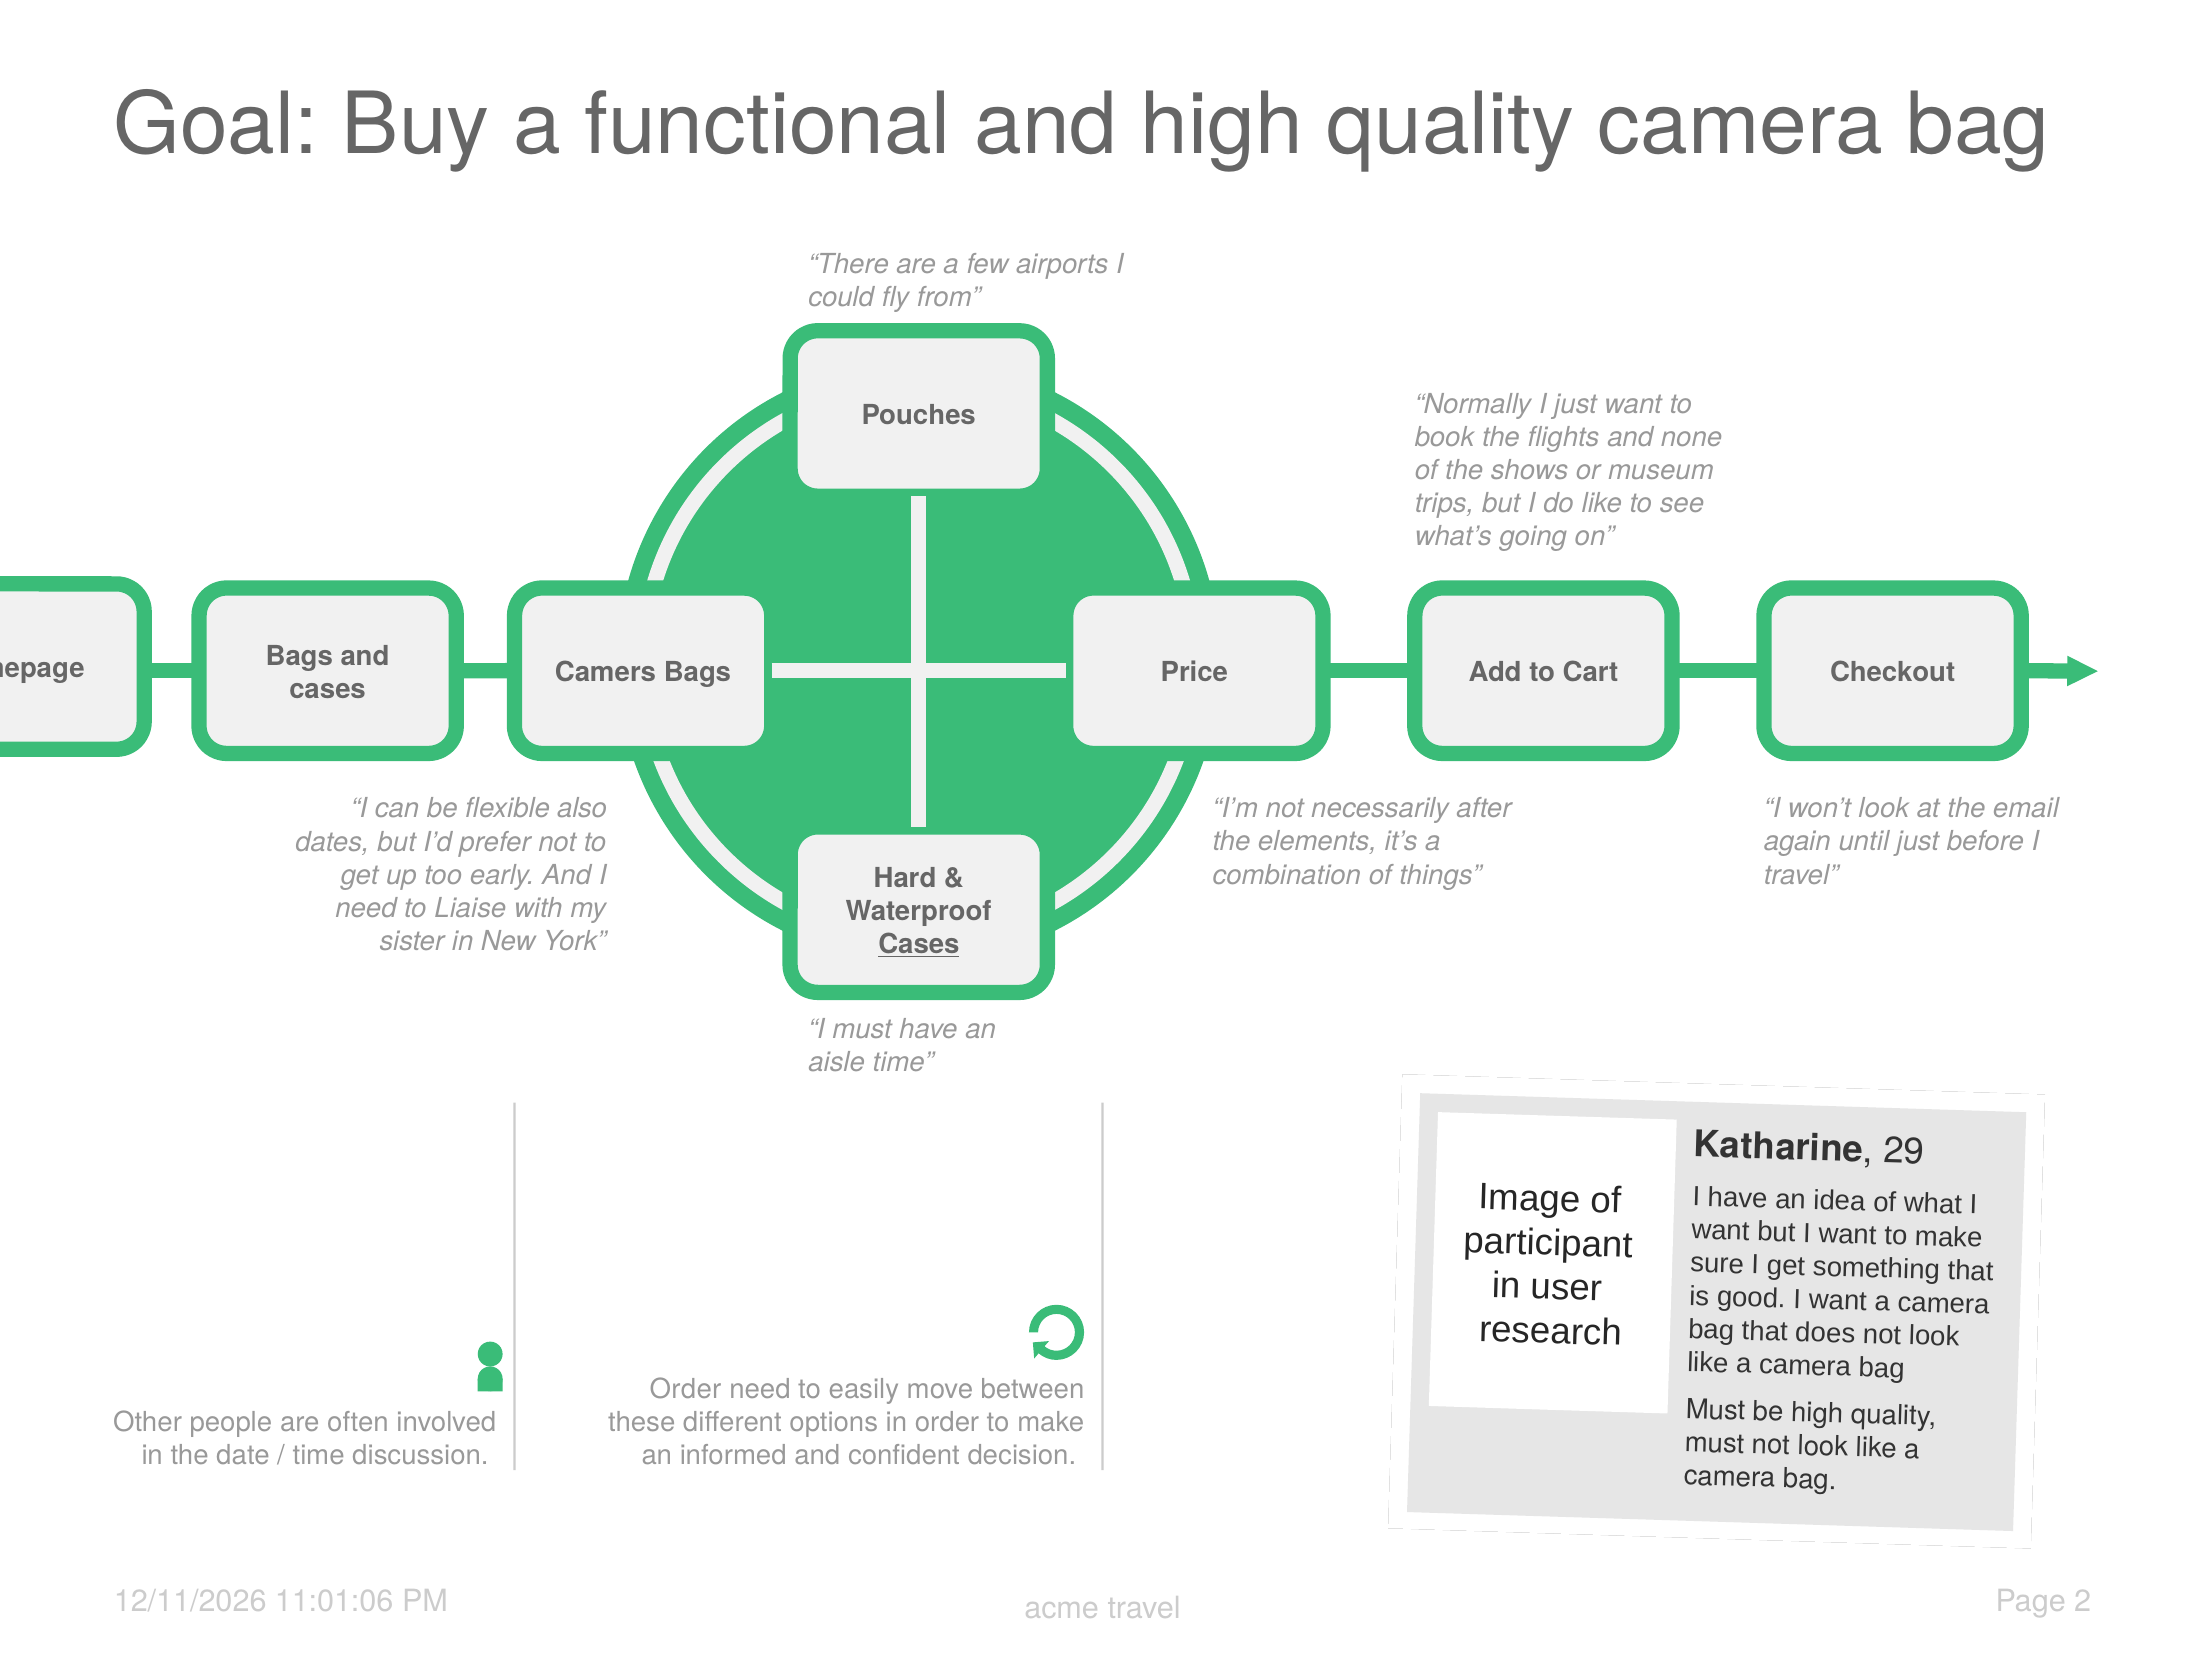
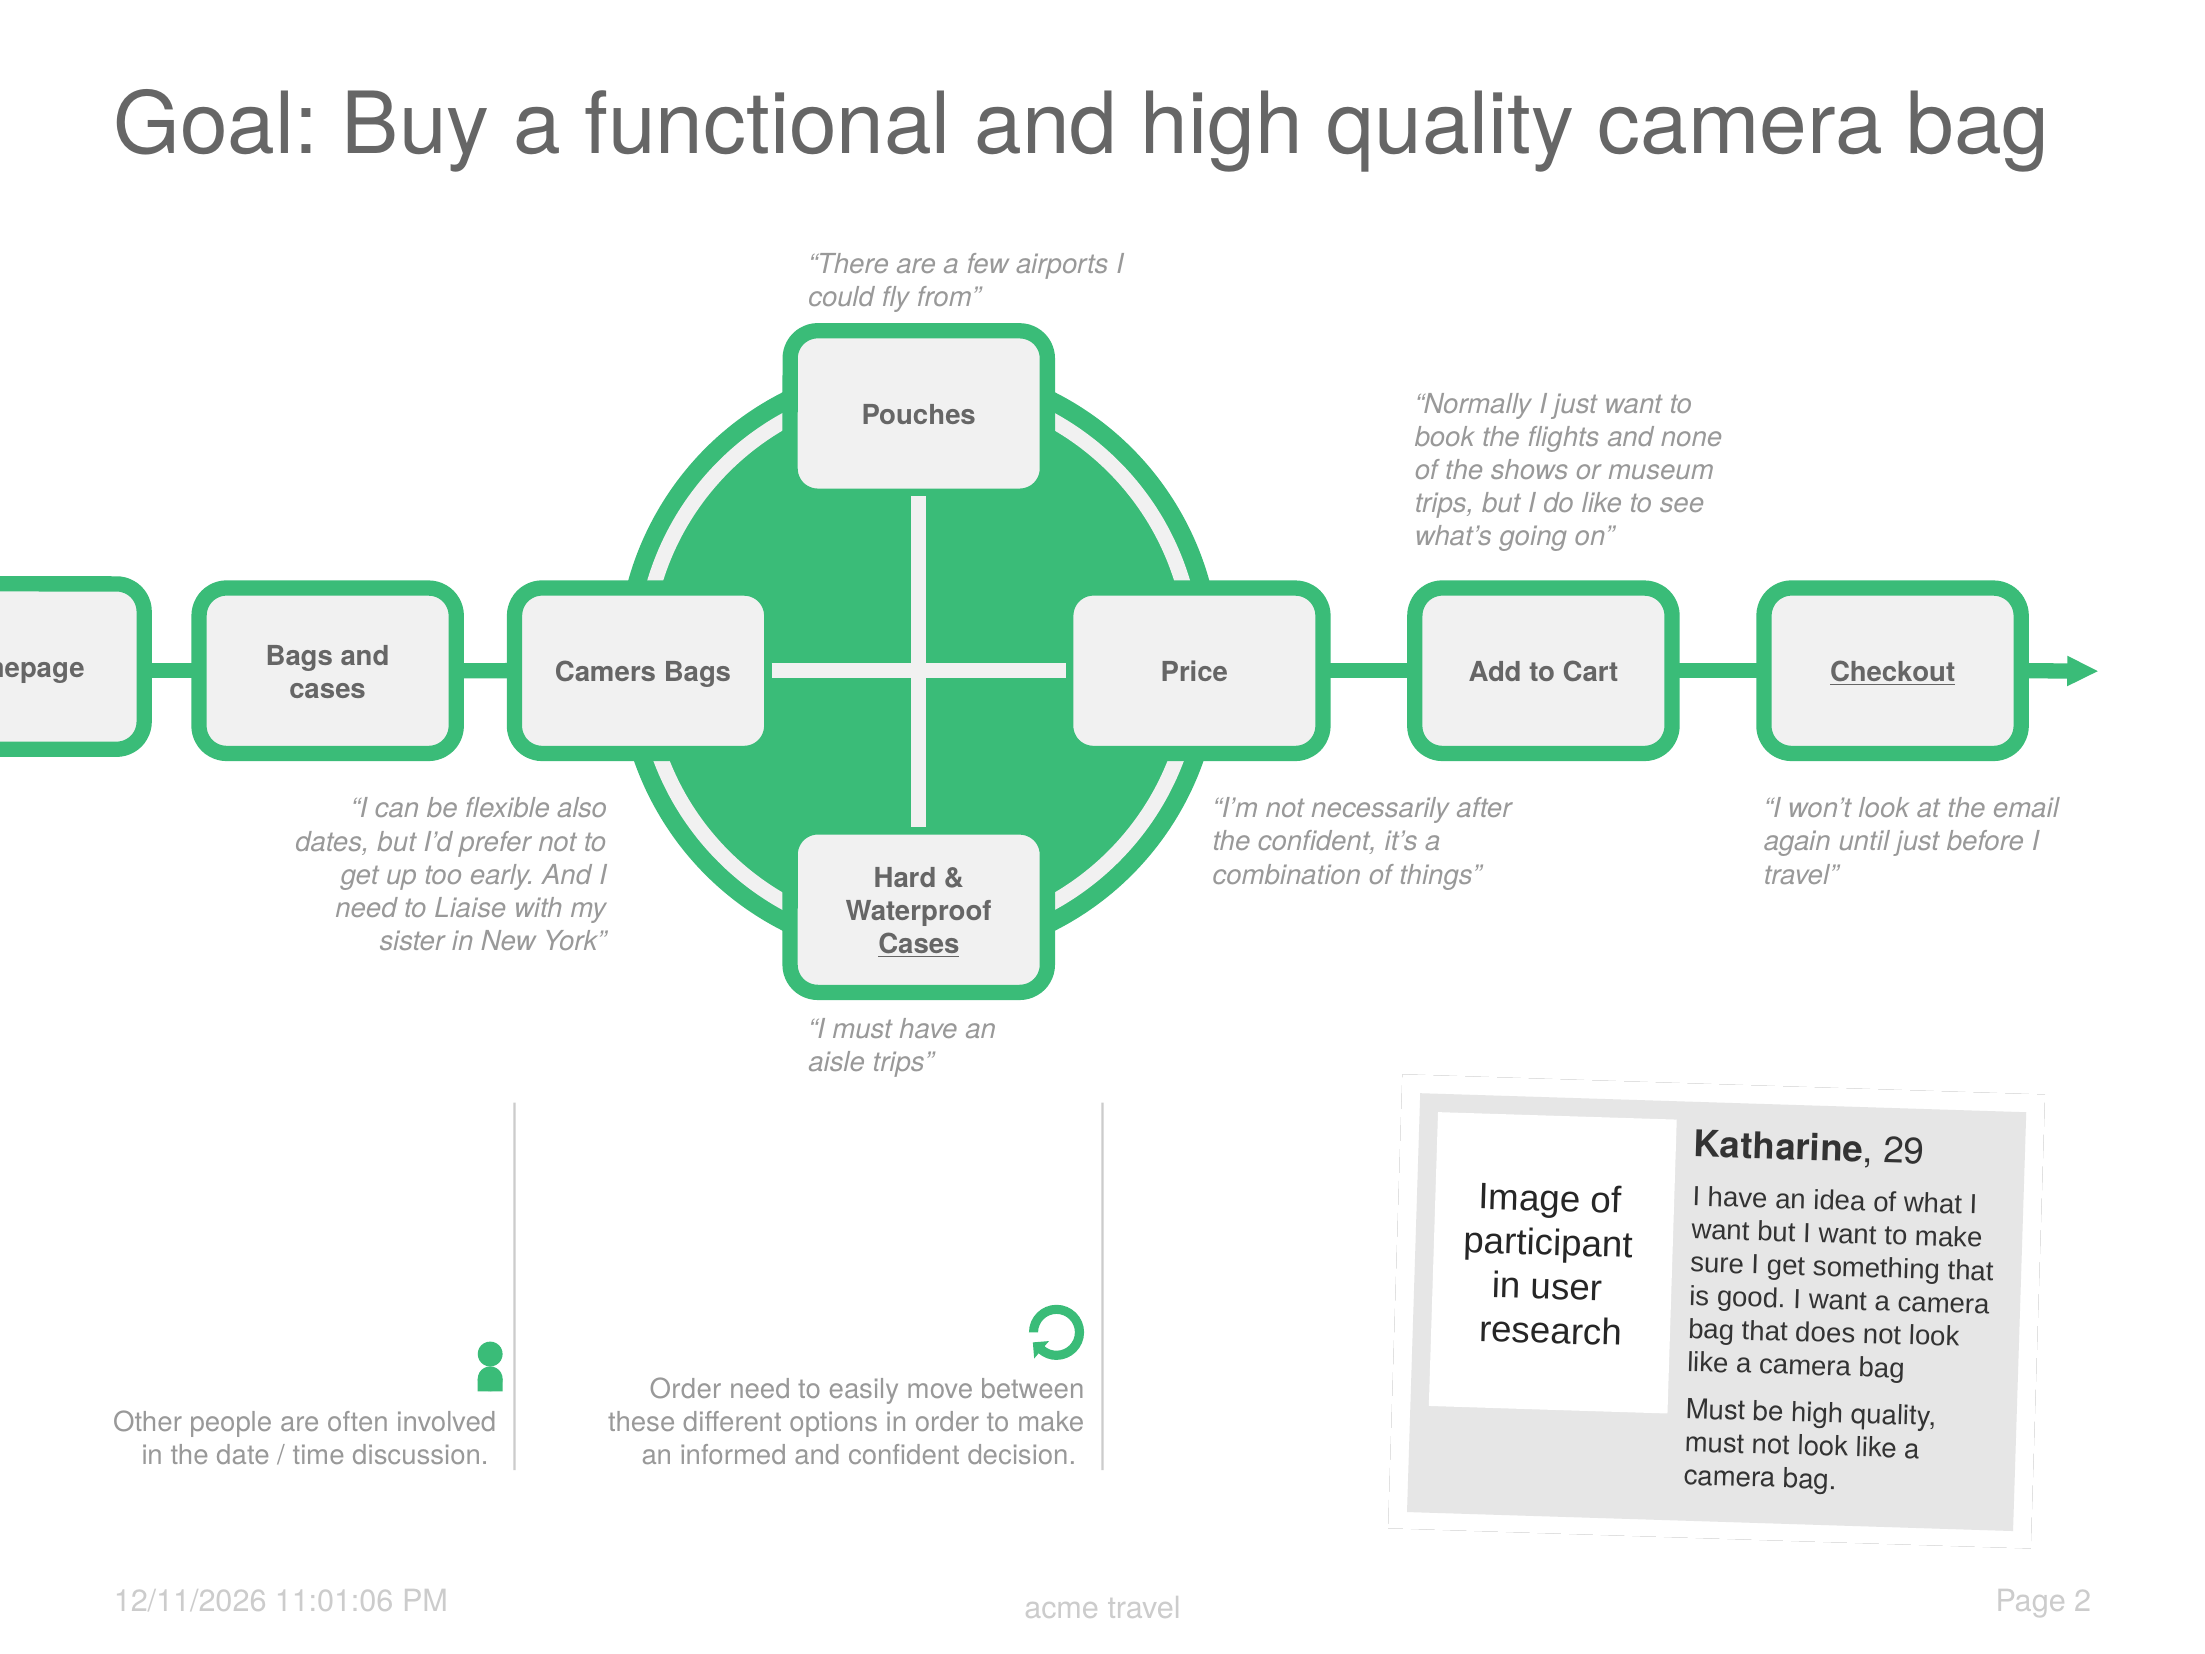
Checkout underline: none -> present (1893, 673)
the elements: elements -> confident (1317, 842)
aisle time: time -> trips (903, 1062)
